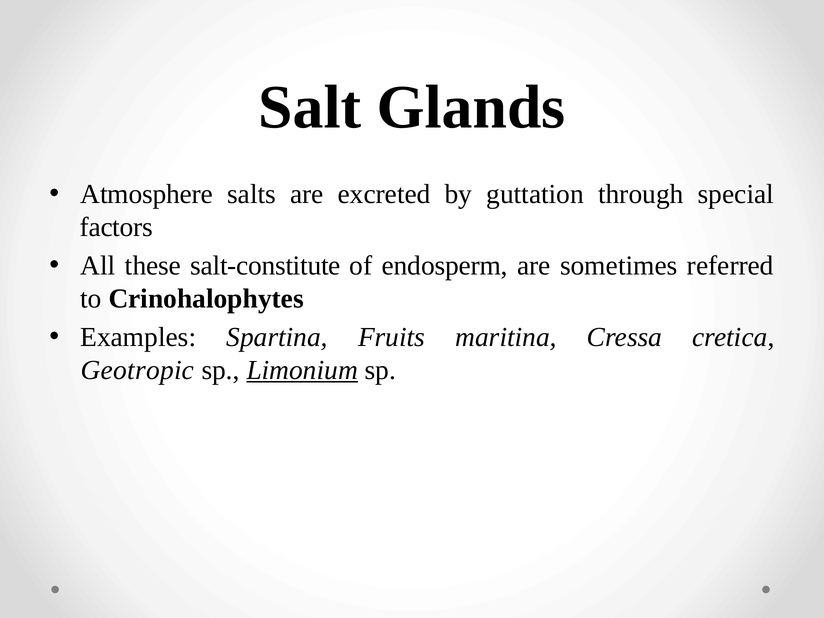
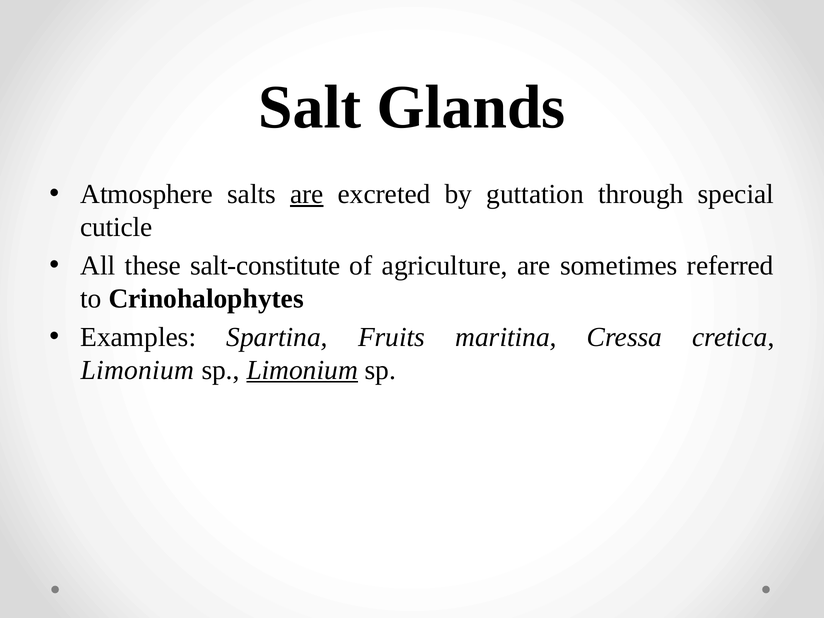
are underline: none -> present (307, 194)
factors: factors -> cuticle (116, 227)
endosperm: endosperm -> agriculture (445, 266)
Geotropic: Geotropic -> Limonium (137, 370)
